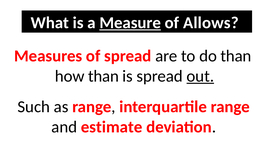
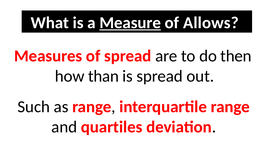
do than: than -> then (236, 56)
out underline: present -> none (200, 76)
estimate: estimate -> quartiles (112, 127)
